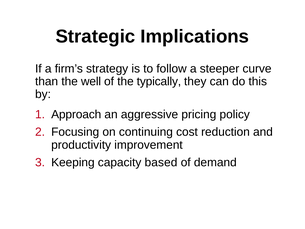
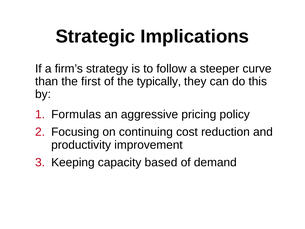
well: well -> first (91, 81)
Approach: Approach -> Formulas (76, 114)
